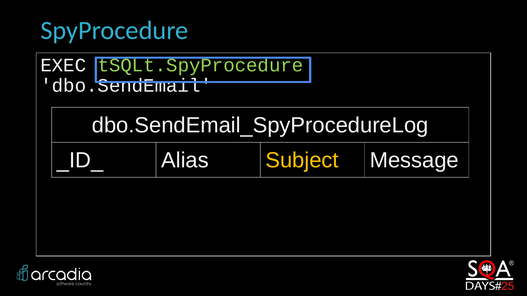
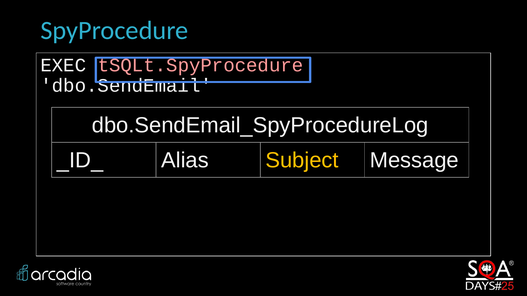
tSQLt.SpyProcedure colour: light green -> pink (201, 65)
